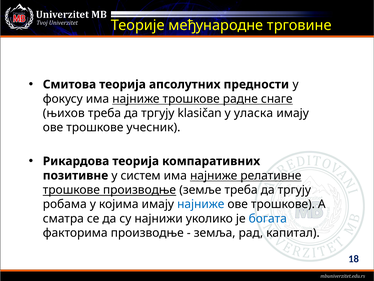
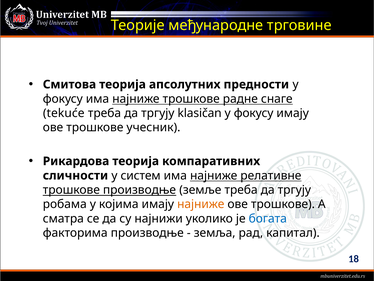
њихов: њихов -> tekuće (64, 113)
уласка: уласка -> фокусу (254, 113)
позитивне: позитивне -> сличности (75, 175)
најниже colour: blue -> orange (201, 204)
